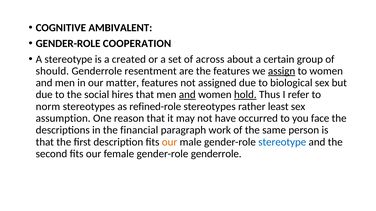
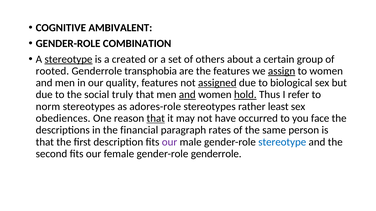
COOPERATION: COOPERATION -> COMBINATION (137, 44)
stereotype underline: none -> present (68, 59)
across: across -> others (210, 59)
should: should -> rooted (52, 71)
resentment: resentment -> transphobia (151, 71)
matter: matter -> quality (122, 83)
assigned underline: none -> present (217, 83)
hires: hires -> truly (122, 95)
refined-role: refined-role -> adores-role (155, 107)
assumption: assumption -> obediences (63, 119)
that underline: none -> present (156, 119)
work: work -> rates (220, 130)
our colour: orange -> purple (170, 142)
